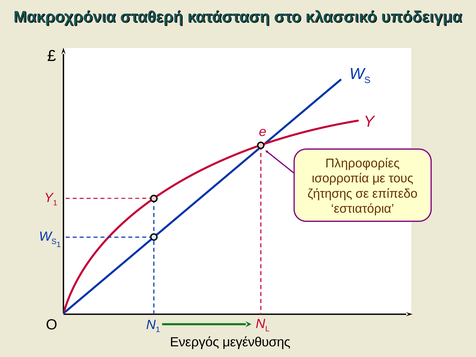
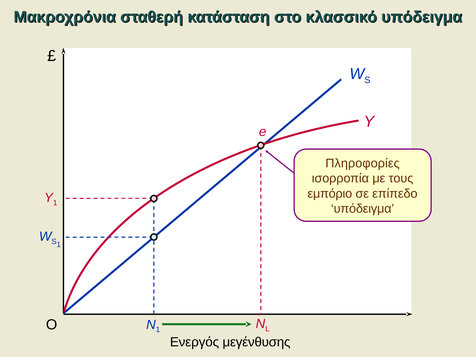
ζήτησης: ζήτησης -> εμπόριο (330, 194)
εστιατόρια: εστιατόρια -> υπόδειγμα (363, 209)
